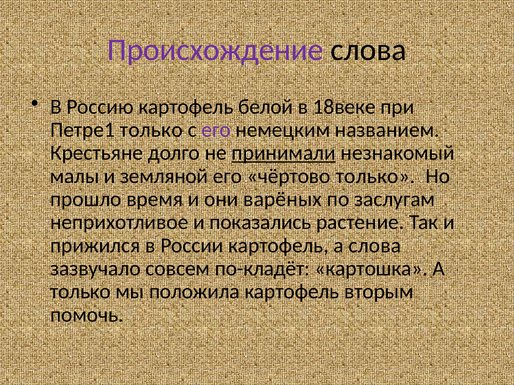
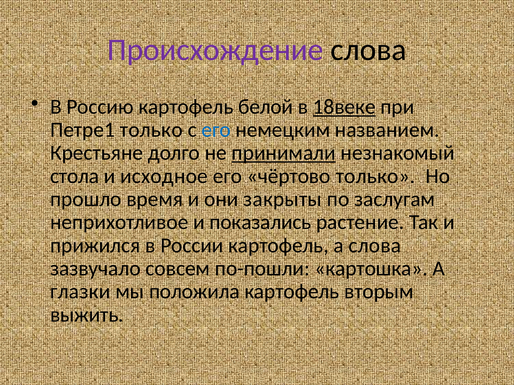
18веке underline: none -> present (344, 107)
его colour: purple -> blue (216, 130)
малы: малы -> стола (75, 176)
земляной: земляной -> исходное (164, 176)
варёных: варёных -> закрыты (283, 199)
по-кладёт: по-кладёт -> по-пошли (262, 269)
только: только -> глазки (80, 292)
помочь: помочь -> выжить (87, 315)
